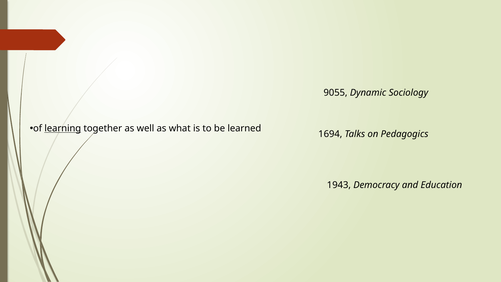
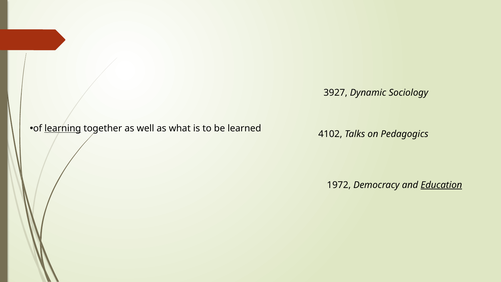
9055: 9055 -> 3927 (336, 93)
1694: 1694 -> 4102 (330, 134)
1943: 1943 -> 1972 (339, 185)
Education underline: none -> present (441, 185)
